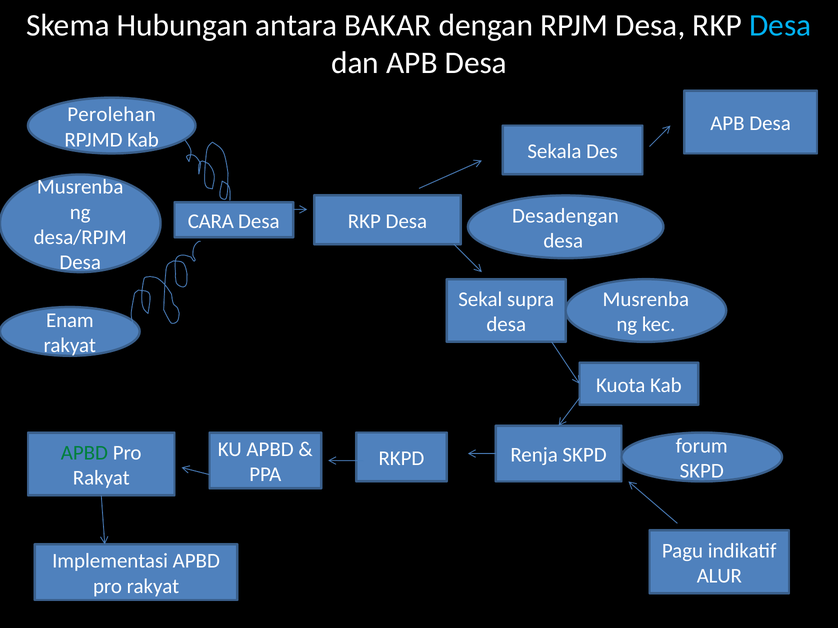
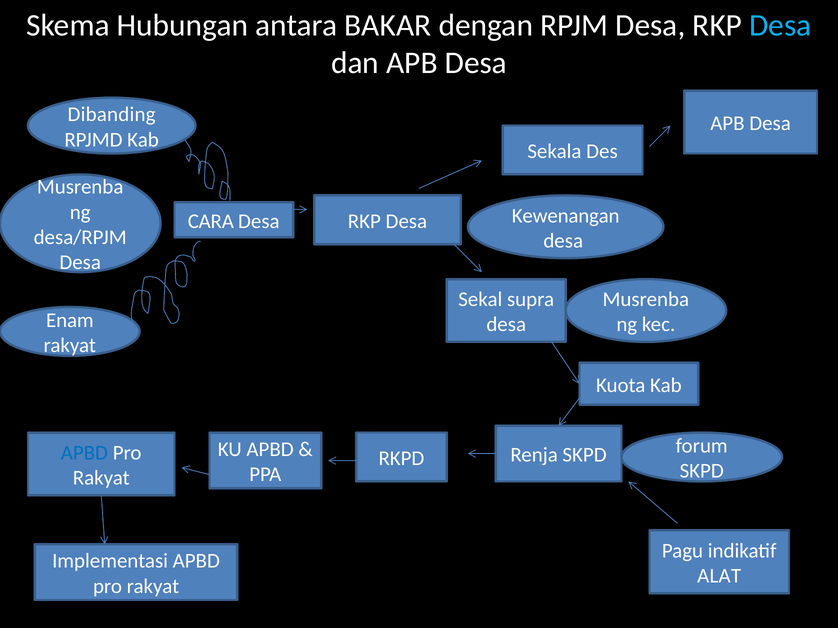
Perolehan: Perolehan -> Dibanding (112, 115)
Desadengan: Desadengan -> Kewenangan (566, 216)
APBD colour: green -> blue (84, 453)
ALUR: ALUR -> ALAT (719, 576)
